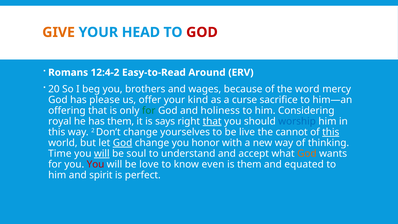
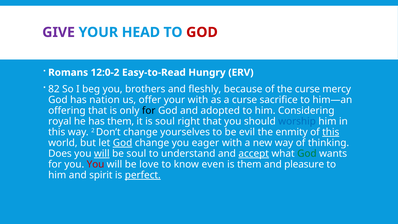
GIVE colour: orange -> purple (59, 32)
12:4-2: 12:4-2 -> 12:0-2 (105, 72)
Around: Around -> Hungry (207, 72)
20: 20 -> 82 (54, 89)
wages: wages -> fleshly (205, 89)
the word: word -> curse (307, 89)
please: please -> nation (105, 100)
your kind: kind -> with (198, 100)
for colour: green -> black (149, 111)
holiness: holiness -> adopted (220, 111)
is says: says -> soul (165, 121)
that underline: present -> none (212, 121)
live: live -> evil (247, 132)
cannot: cannot -> enmity (292, 132)
honor: honor -> eager (205, 143)
Time: Time -> Does (60, 153)
accept underline: none -> present (254, 153)
God colour: orange -> green (307, 153)
equated: equated -> pleasure (304, 164)
perfect underline: none -> present (143, 175)
